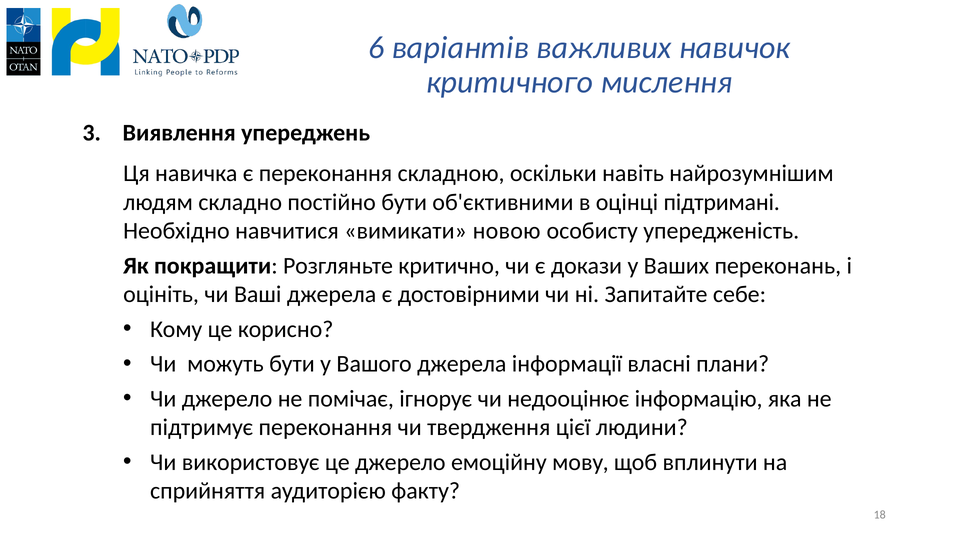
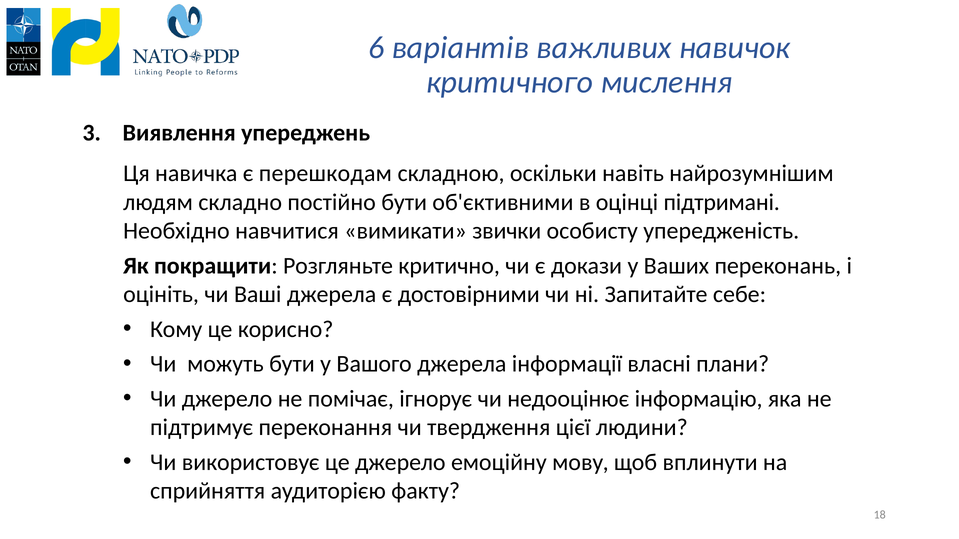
є переконання: переконання -> перешкодам (325, 174)
новою: новою -> звички (507, 231)
